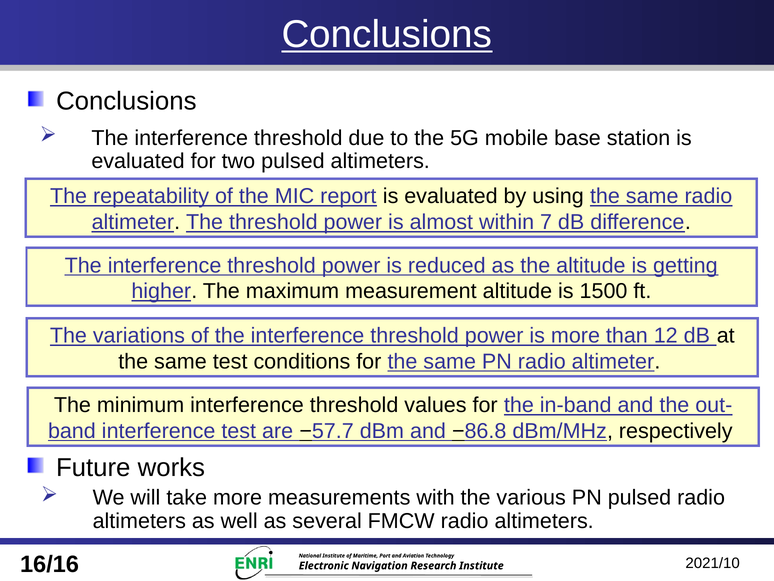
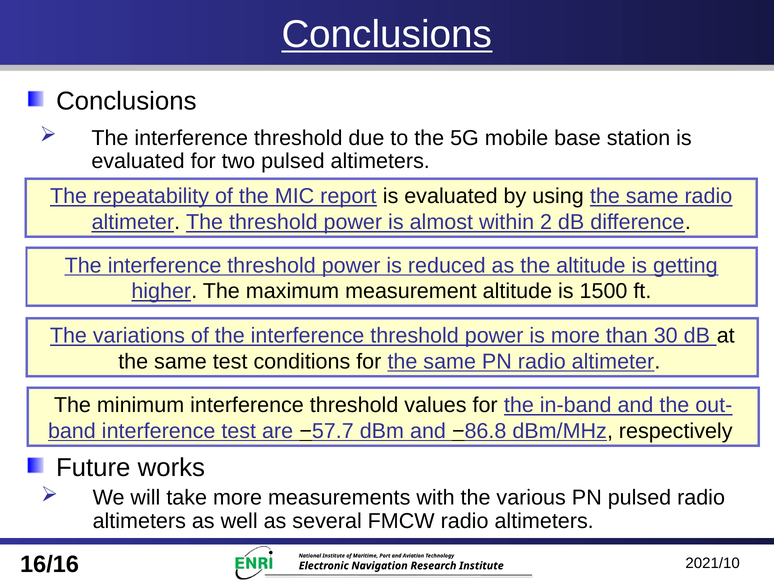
7: 7 -> 2 (546, 222)
12: 12 -> 30 (666, 335)
